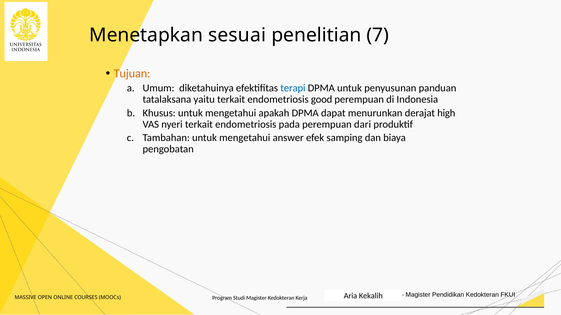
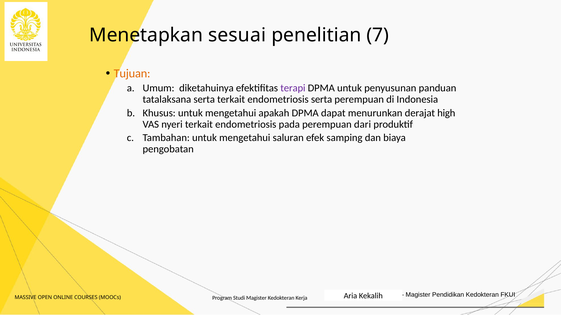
terapi colour: blue -> purple (293, 88)
tatalaksana yaitu: yaitu -> serta (204, 100)
endometriosis good: good -> serta (322, 100)
answer: answer -> saluran (288, 138)
